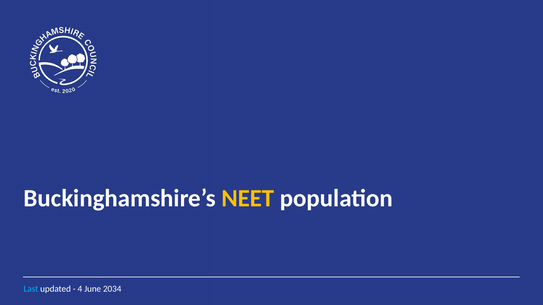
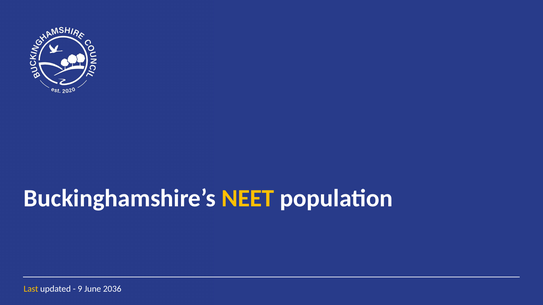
Last colour: light blue -> yellow (31, 289)
4: 4 -> 9 (80, 289)
2034: 2034 -> 2036 (112, 289)
